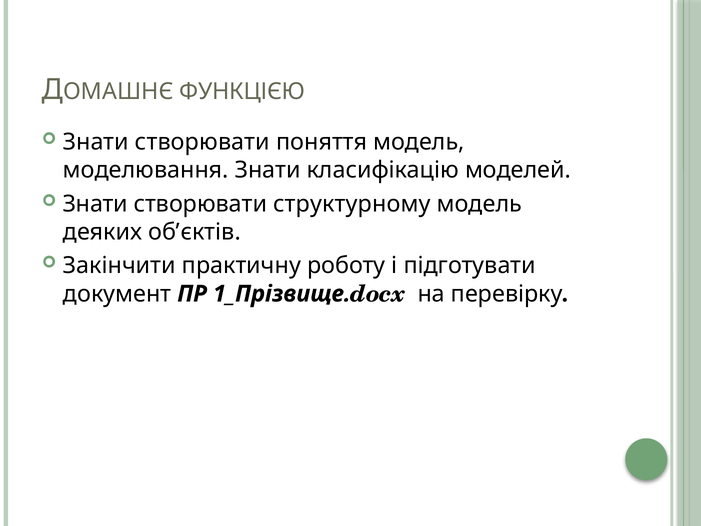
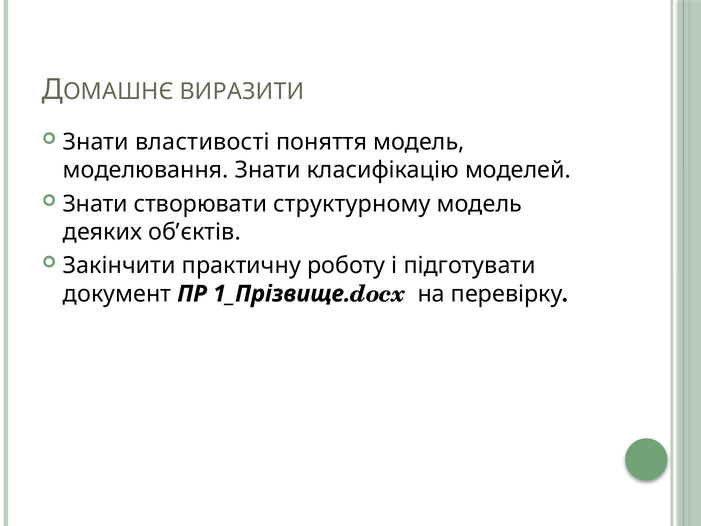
ФУНКЦІЄЮ: ФУНКЦІЄЮ -> ВИРАЗИТИ (242, 92)
створювати: створювати -> властивості (202, 142)
